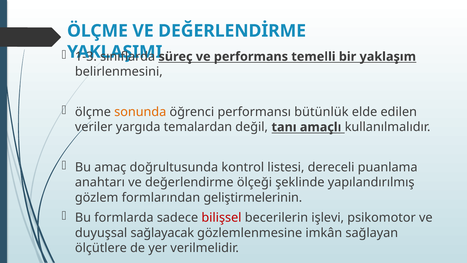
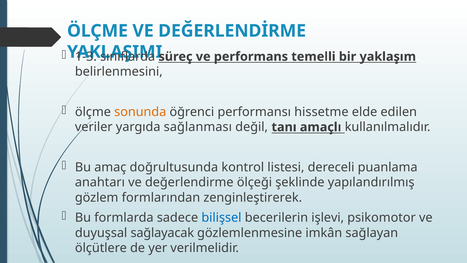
bütünlük: bütünlük -> hissetme (321, 112)
temalardan: temalardan -> sağlanması (198, 127)
geliştirmelerinin: geliştirmelerinin -> zenginleştirerek (253, 197)
bilişsel colour: red -> blue (221, 217)
